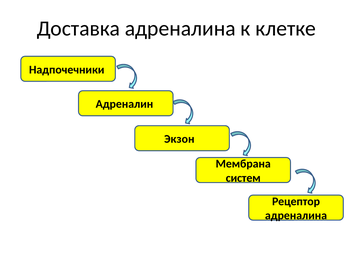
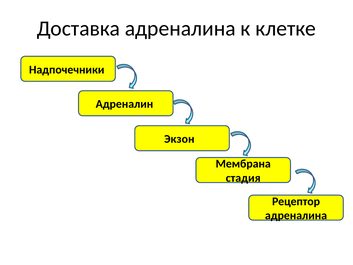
систем: систем -> стадия (243, 178)
